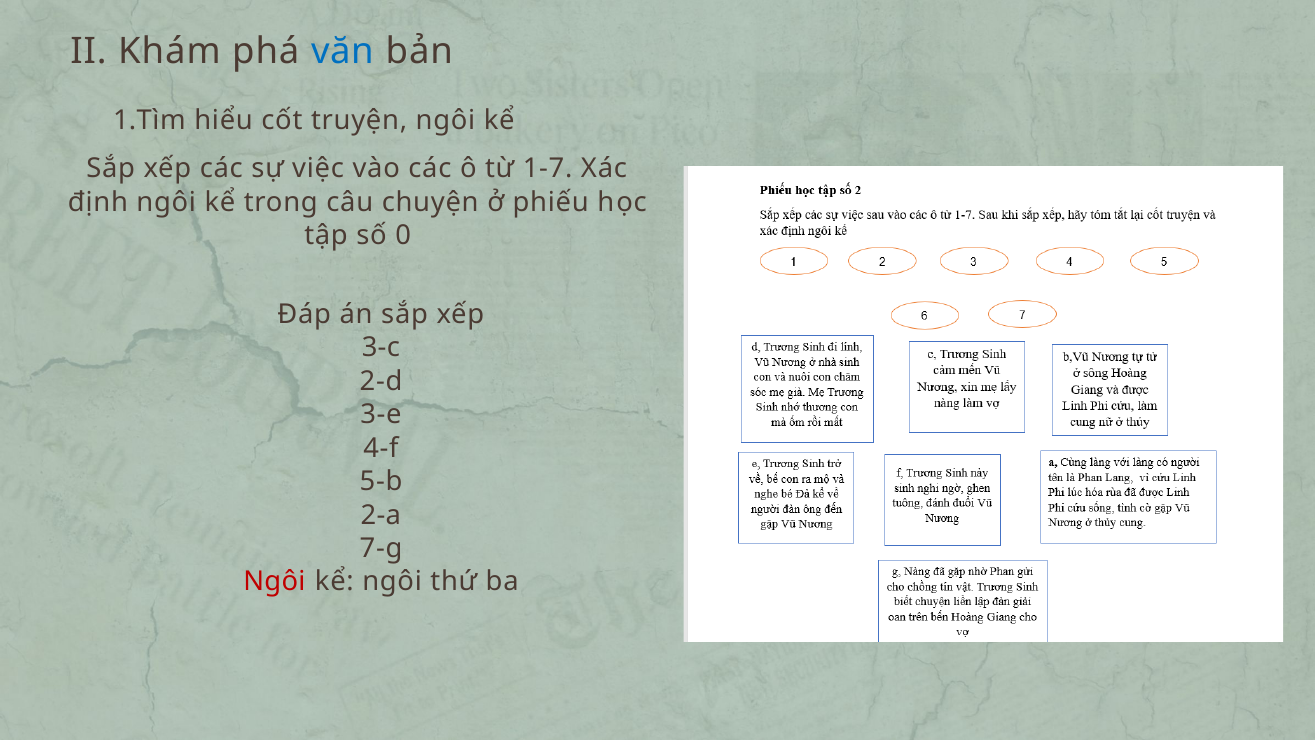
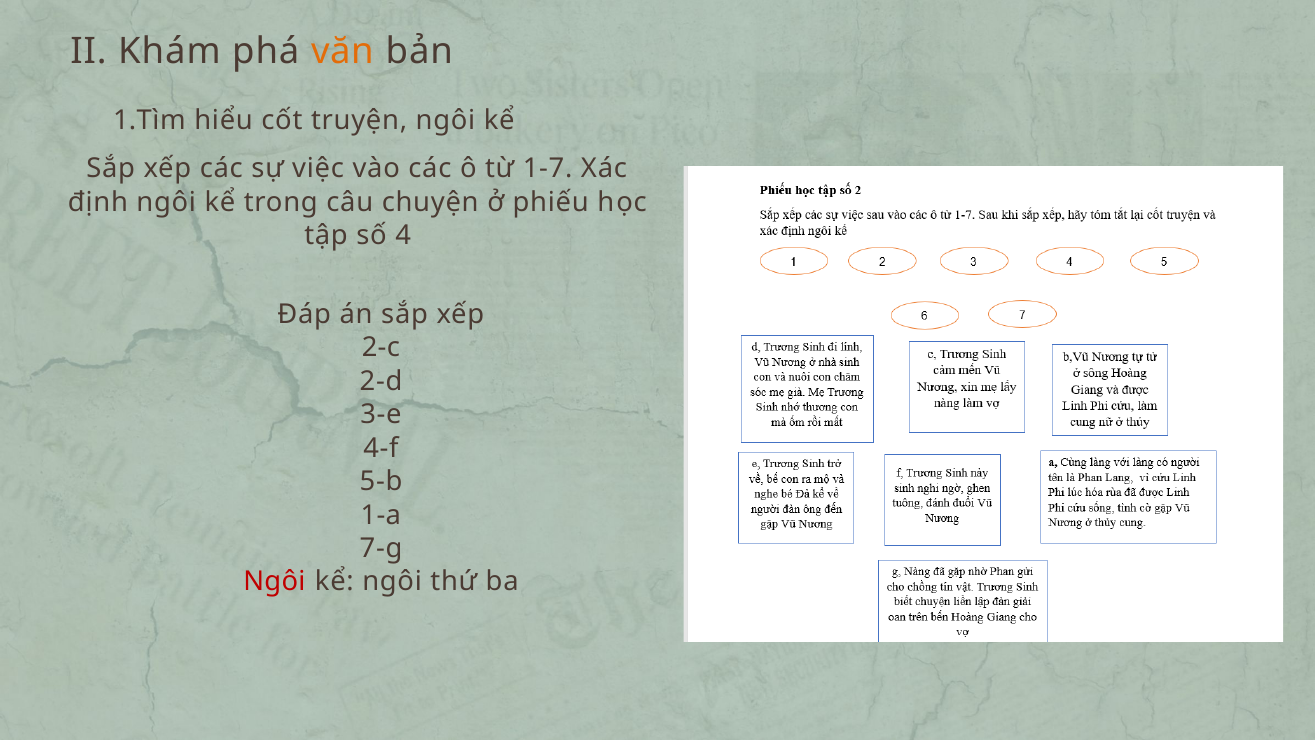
văn colour: blue -> orange (342, 51)
0: 0 -> 4 (403, 235)
3-c: 3-c -> 2-c (381, 348)
2-a: 2-a -> 1-a (381, 515)
